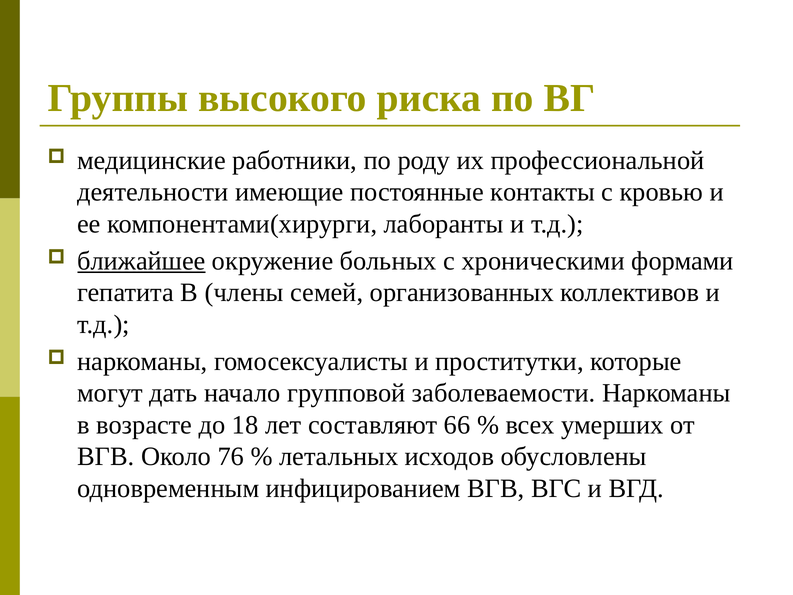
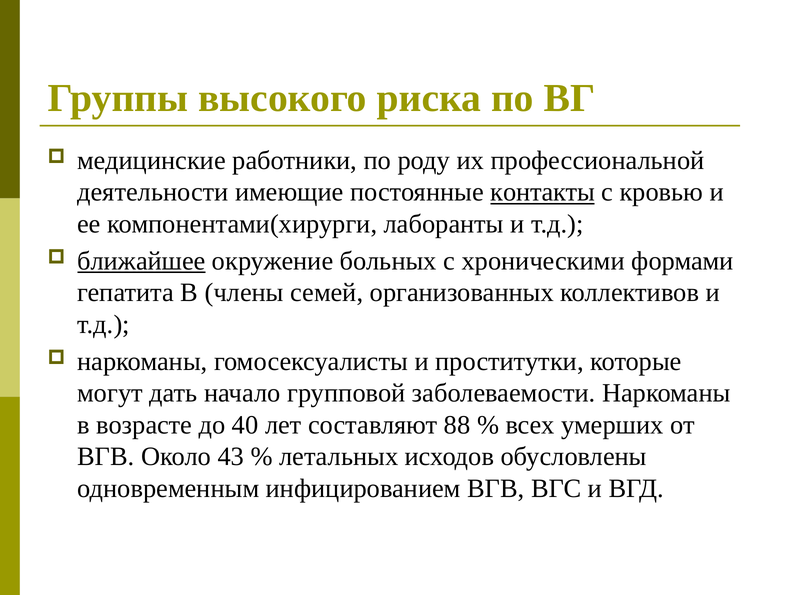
контакты underline: none -> present (543, 192)
18: 18 -> 40 (245, 425)
66: 66 -> 88 (457, 425)
76: 76 -> 43 (231, 456)
